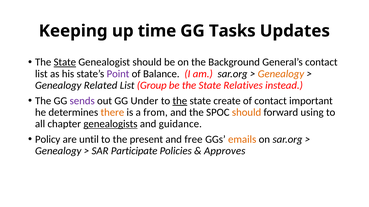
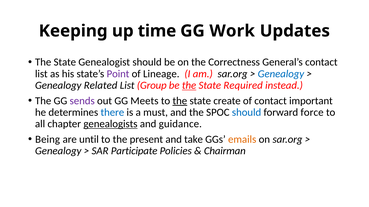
Tasks: Tasks -> Work (232, 31)
State underline: present -> none (65, 62)
Background: Background -> Correctness (234, 62)
Balance: Balance -> Lineage (161, 74)
Genealogy colour: orange -> blue (281, 74)
the underline: none -> present (189, 86)
Relatives: Relatives -> Required (243, 86)
Under: Under -> Meets (144, 101)
there colour: orange -> blue (112, 113)
from: from -> must (156, 113)
should colour: orange -> blue (247, 113)
using: using -> force (312, 113)
Policy: Policy -> Being (48, 140)
free: free -> take (194, 140)
Approves: Approves -> Chairman (225, 151)
